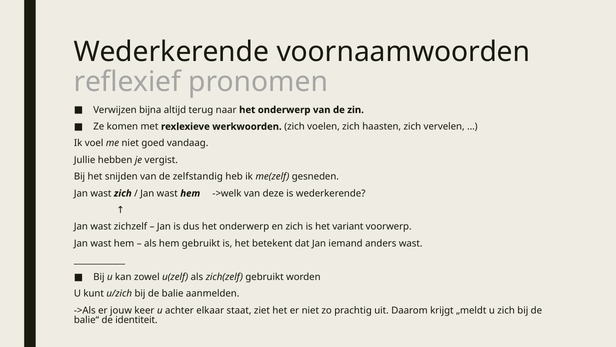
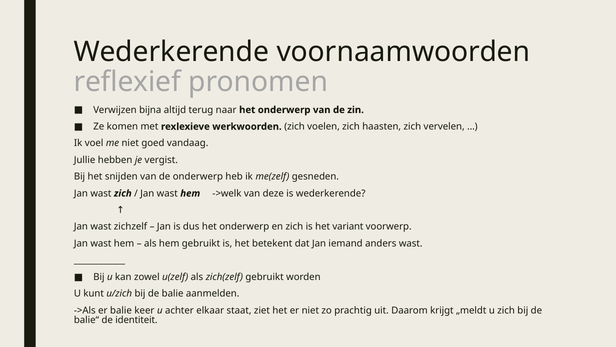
de zelfstandig: zelfstandig -> onderwerp (198, 176)
er jouw: jouw -> balie (121, 310)
